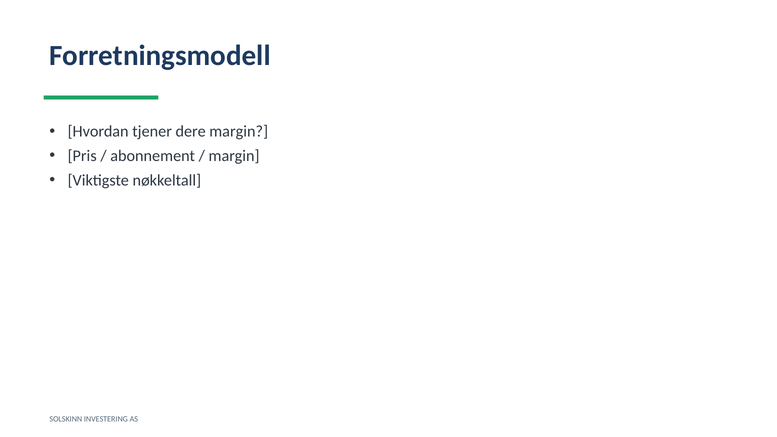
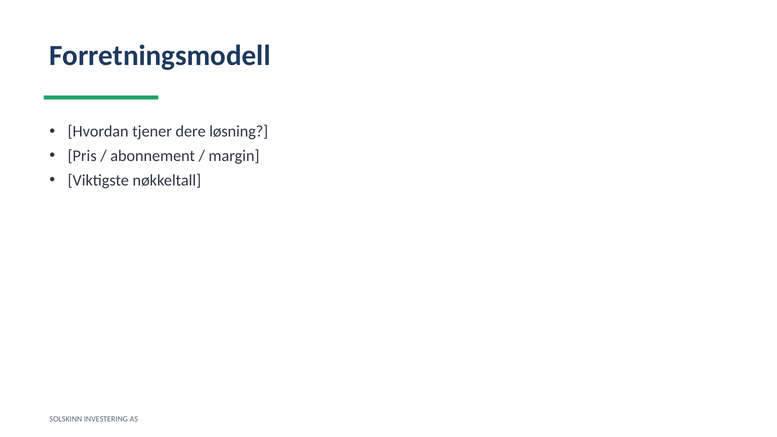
dere margin: margin -> løsning (239, 132)
